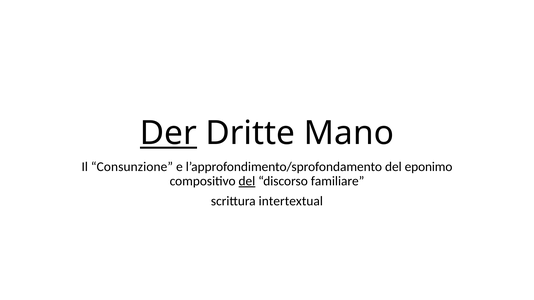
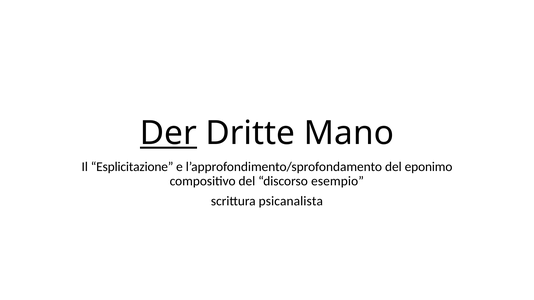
Consunzione: Consunzione -> Esplicitazione (132, 167)
del underline: present -> none (247, 181)
familiare: familiare -> esempio (337, 181)
intertextual: intertextual -> psicanalista (291, 201)
